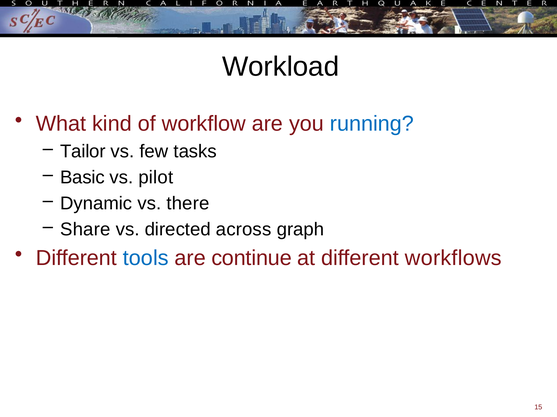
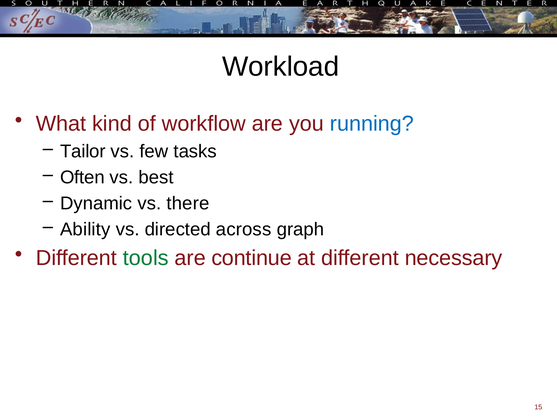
Basic: Basic -> Often (82, 178)
pilot: pilot -> best (156, 178)
Share: Share -> Ability (85, 230)
tools colour: blue -> green (146, 258)
workflows: workflows -> necessary (453, 258)
